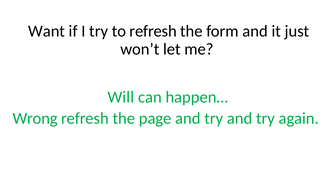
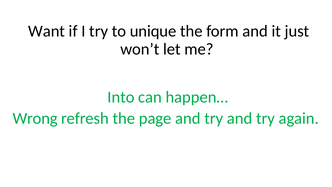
to refresh: refresh -> unique (153, 31)
Will: Will -> Into (121, 97)
